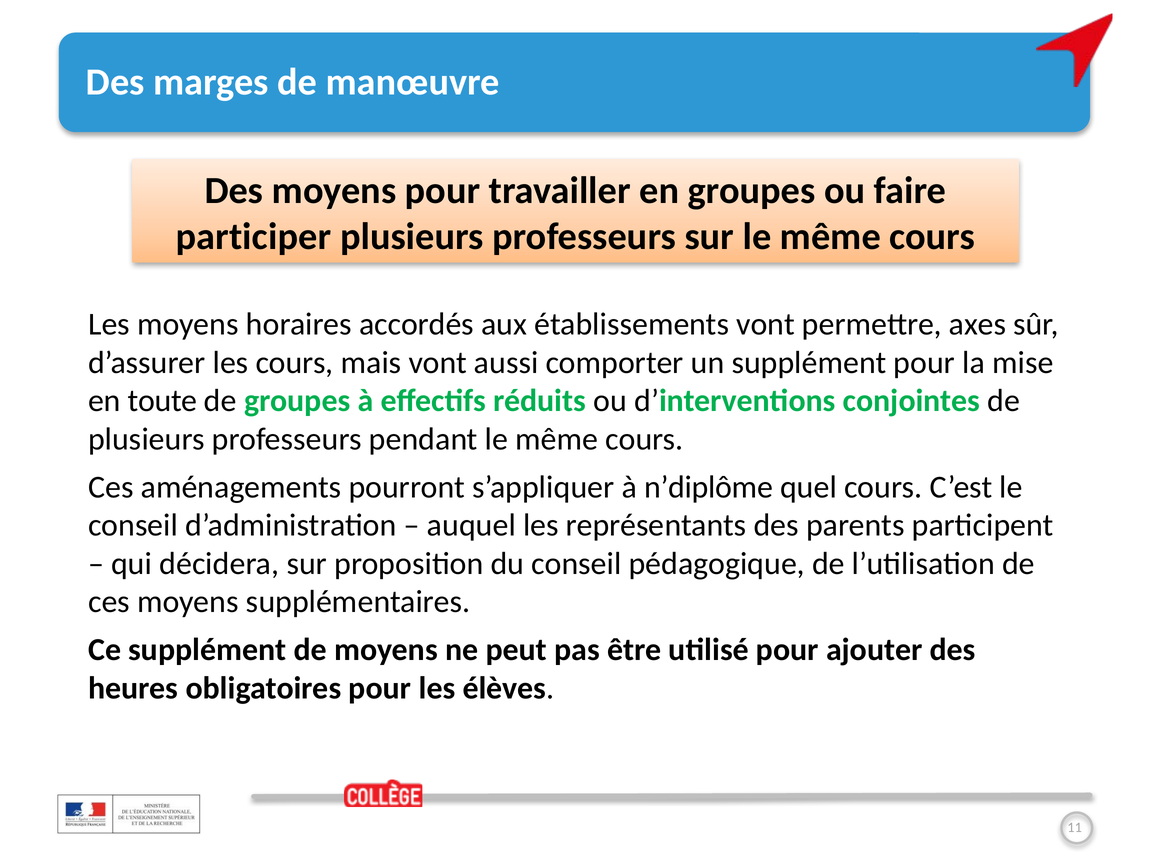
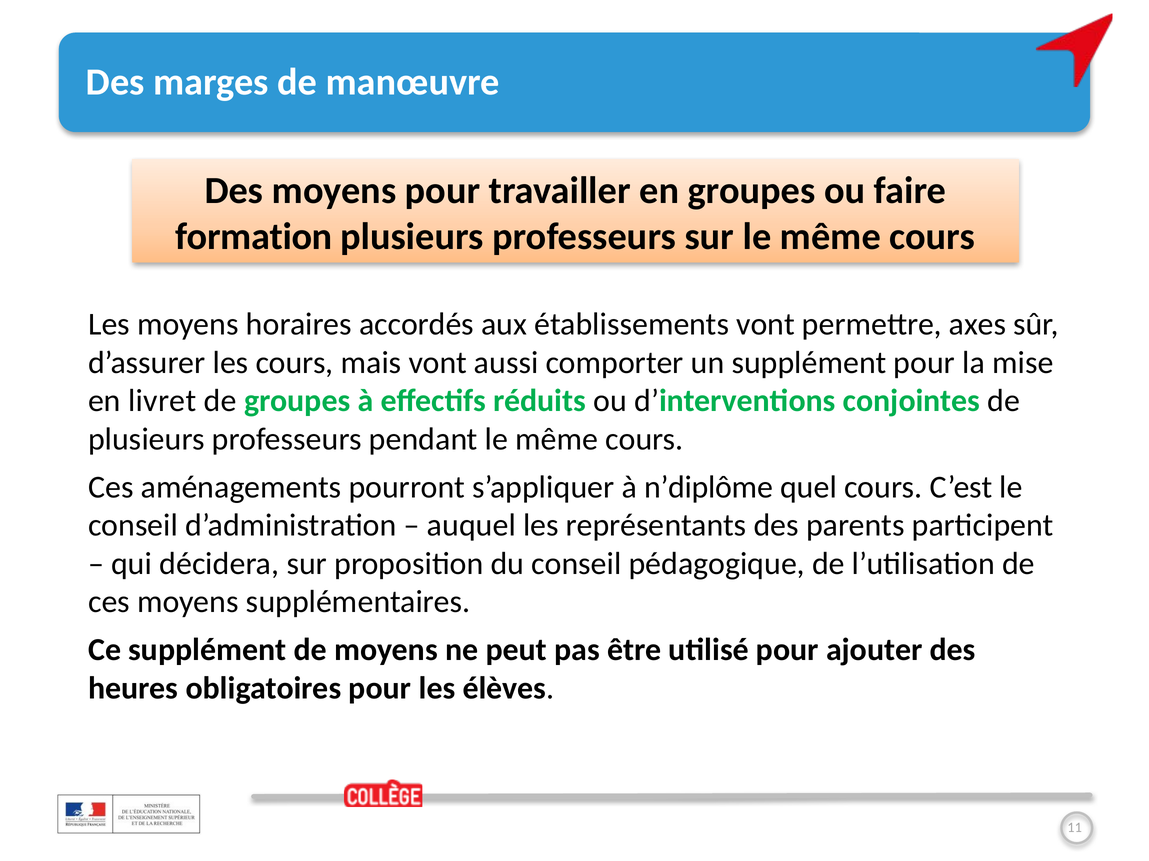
participer: participer -> formation (254, 237)
toute: toute -> livret (162, 401)
